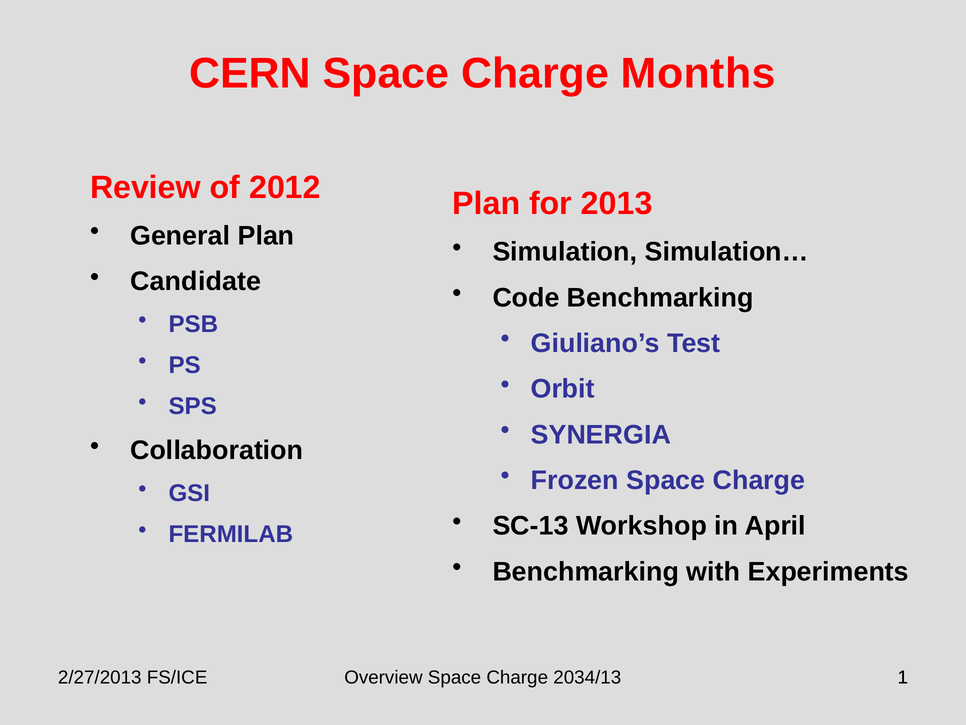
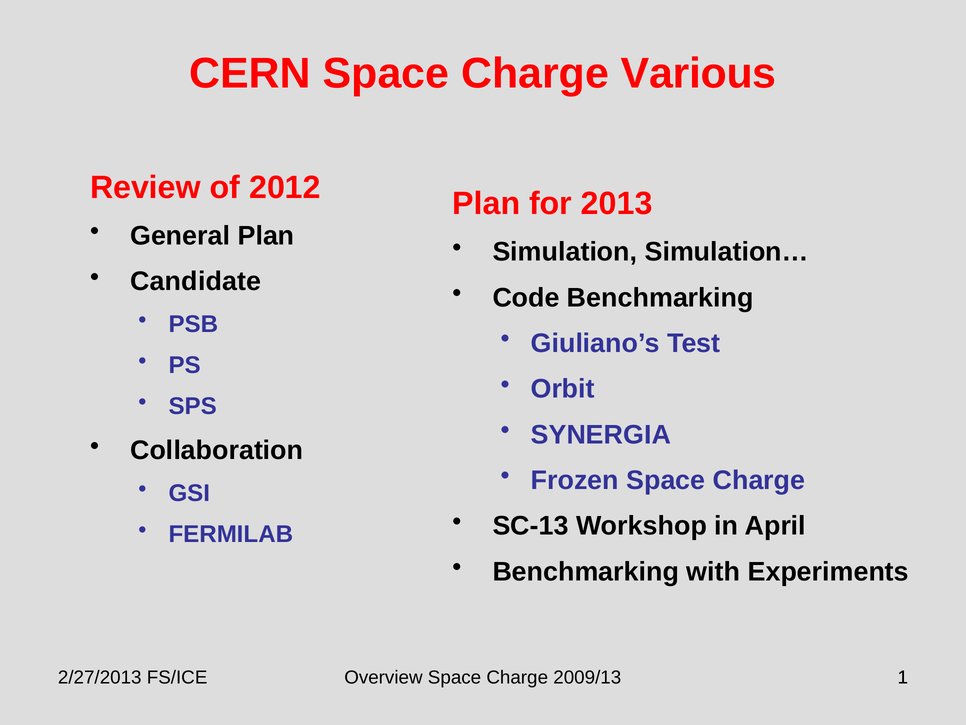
Months: Months -> Various (699, 74)
2034/13: 2034/13 -> 2009/13 (587, 677)
